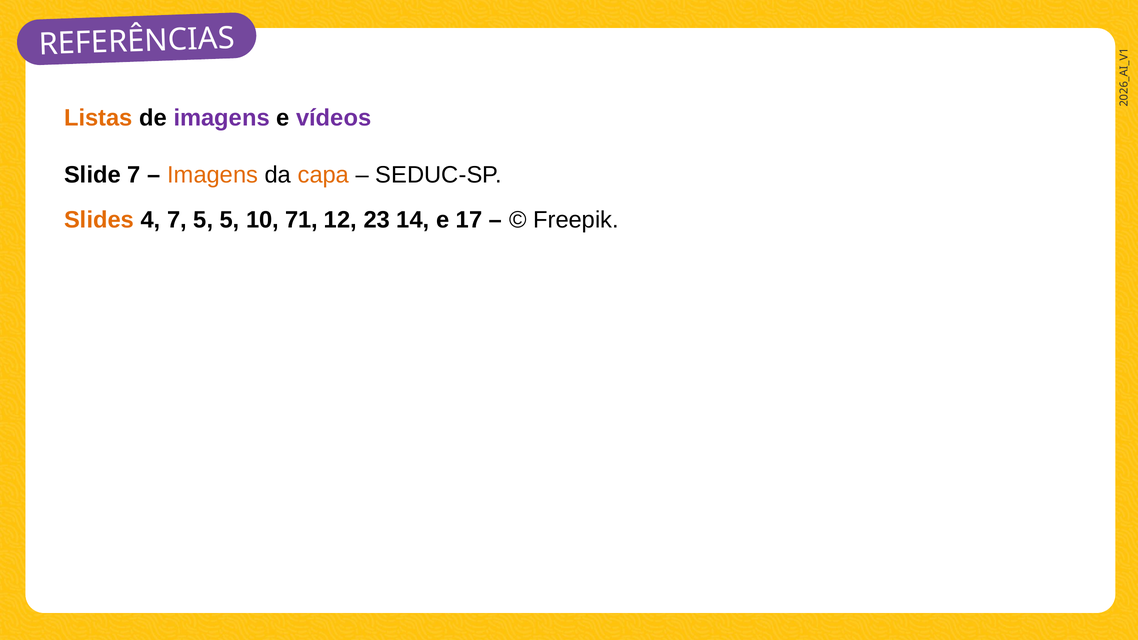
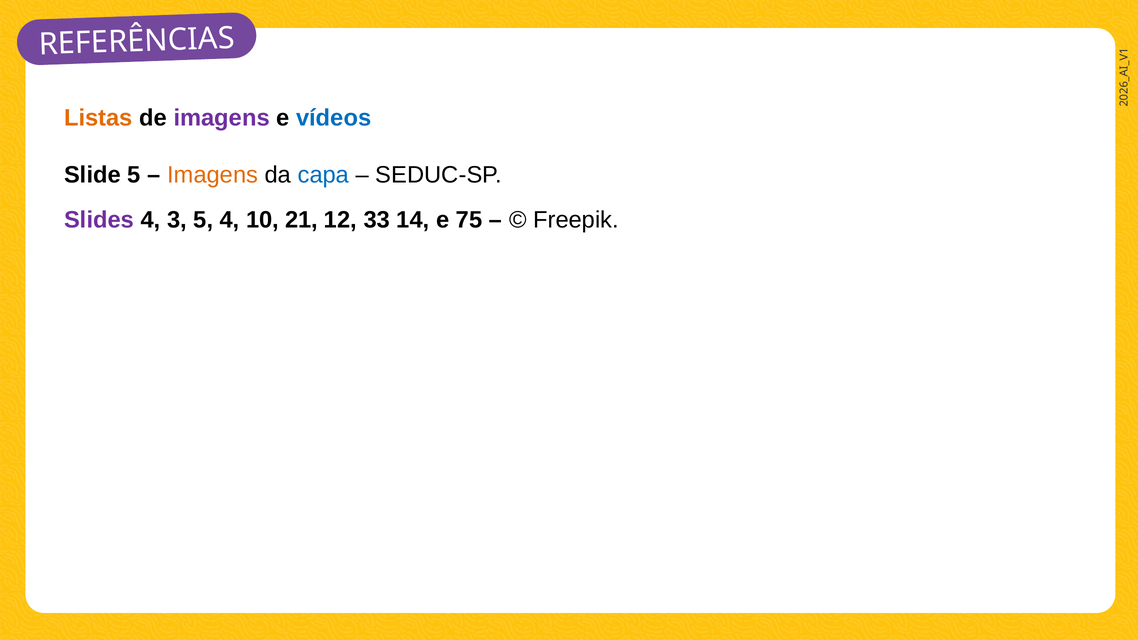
vídeos colour: purple -> blue (334, 118)
Slide 7: 7 -> 5 (134, 175)
capa colour: orange -> blue (323, 175)
Slides colour: orange -> purple (99, 220)
4 7: 7 -> 3 (177, 220)
5 5: 5 -> 4 (230, 220)
71: 71 -> 21 (302, 220)
23: 23 -> 33 (377, 220)
17: 17 -> 75 (469, 220)
